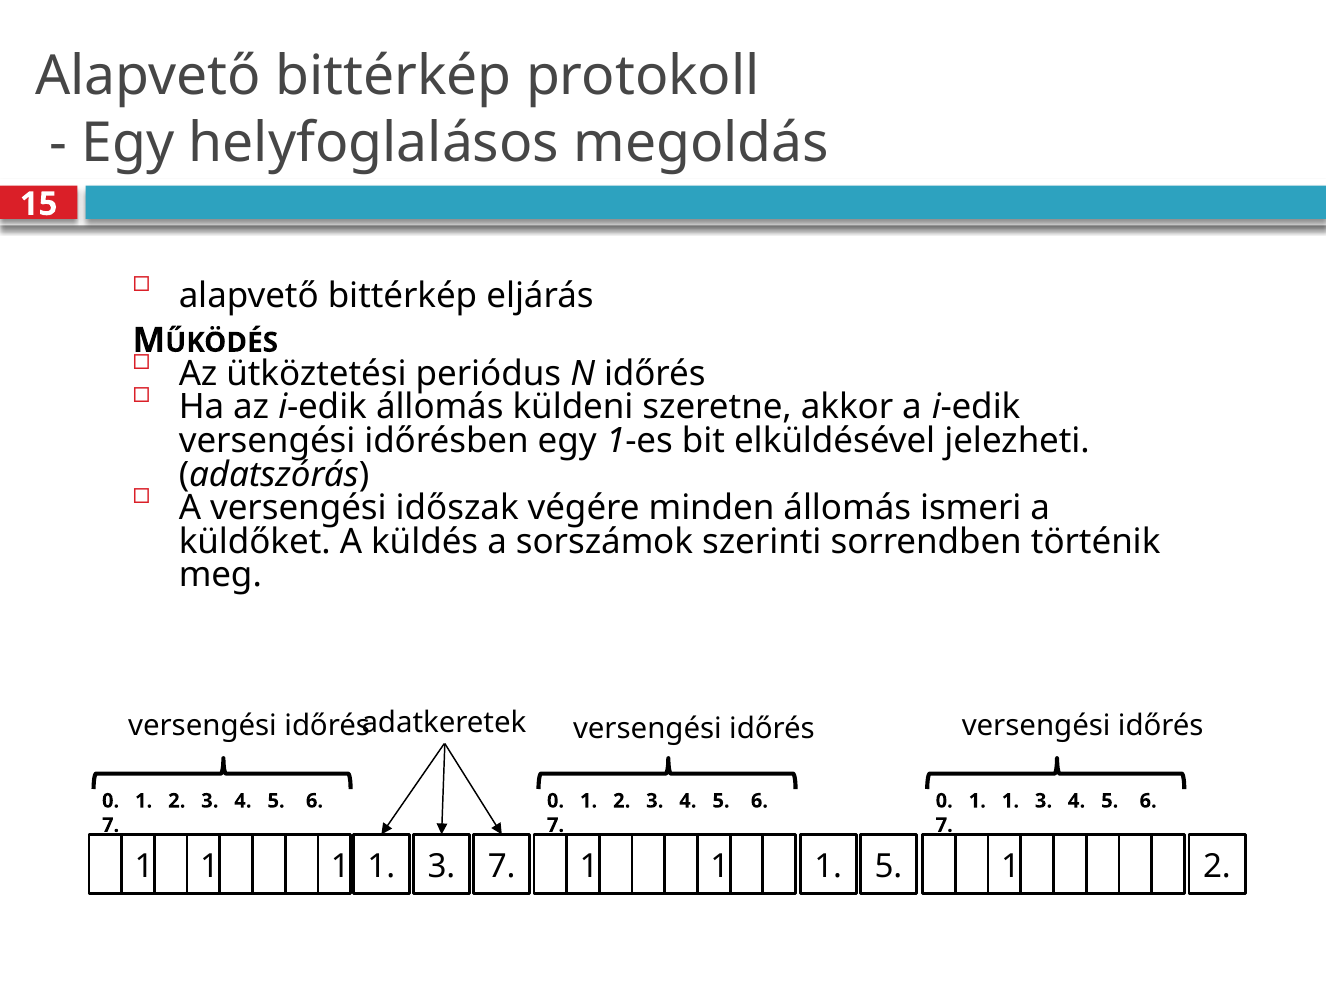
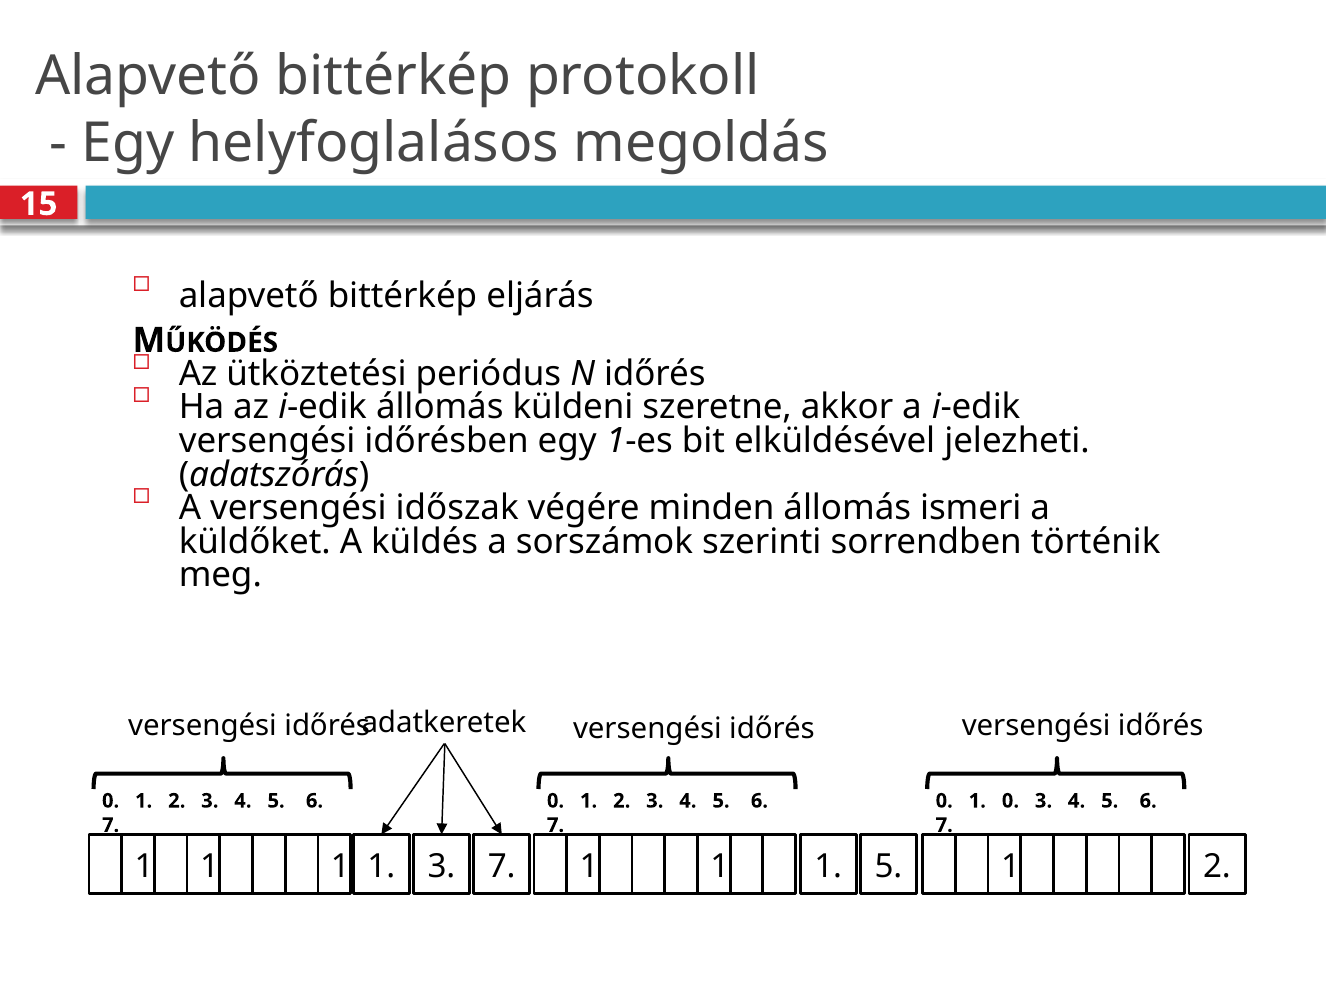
0 1 1: 1 -> 0 (1010, 800)
